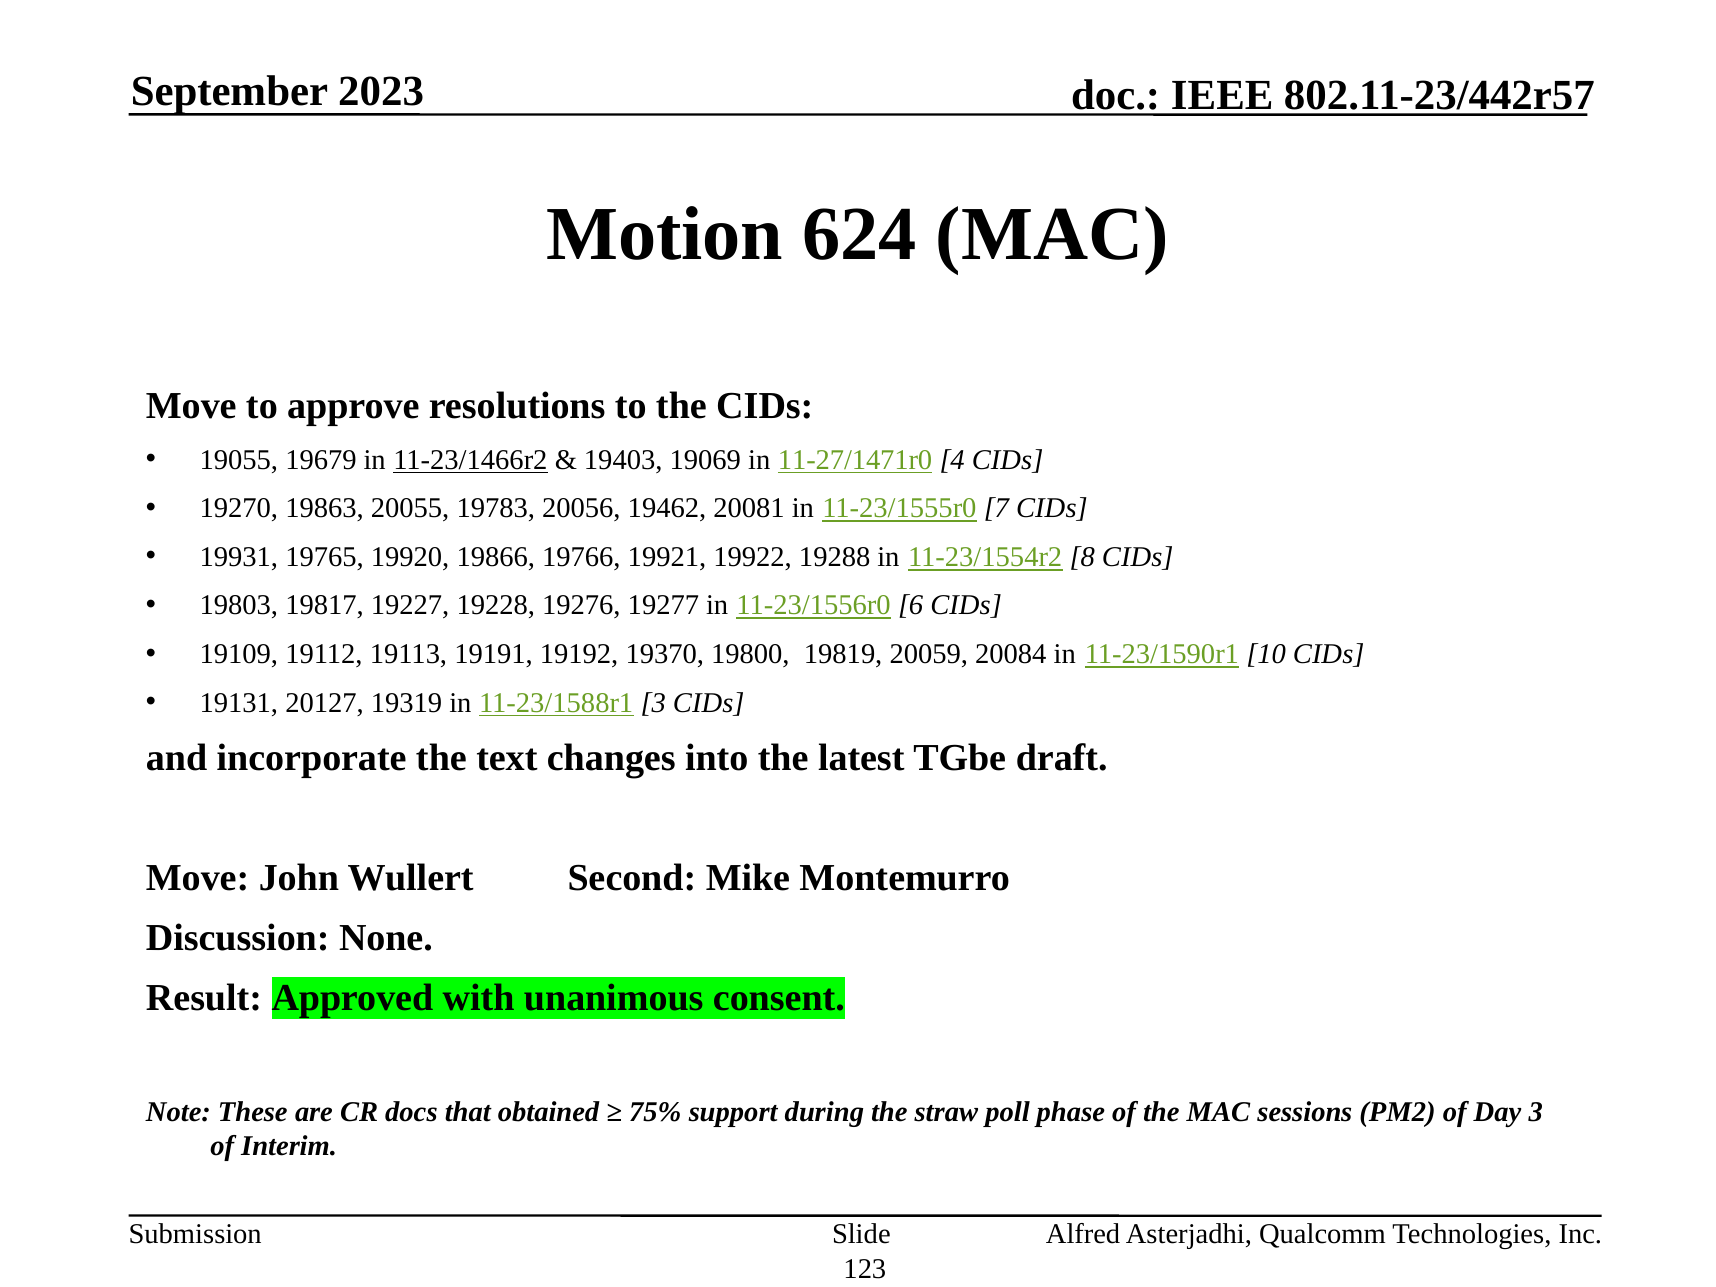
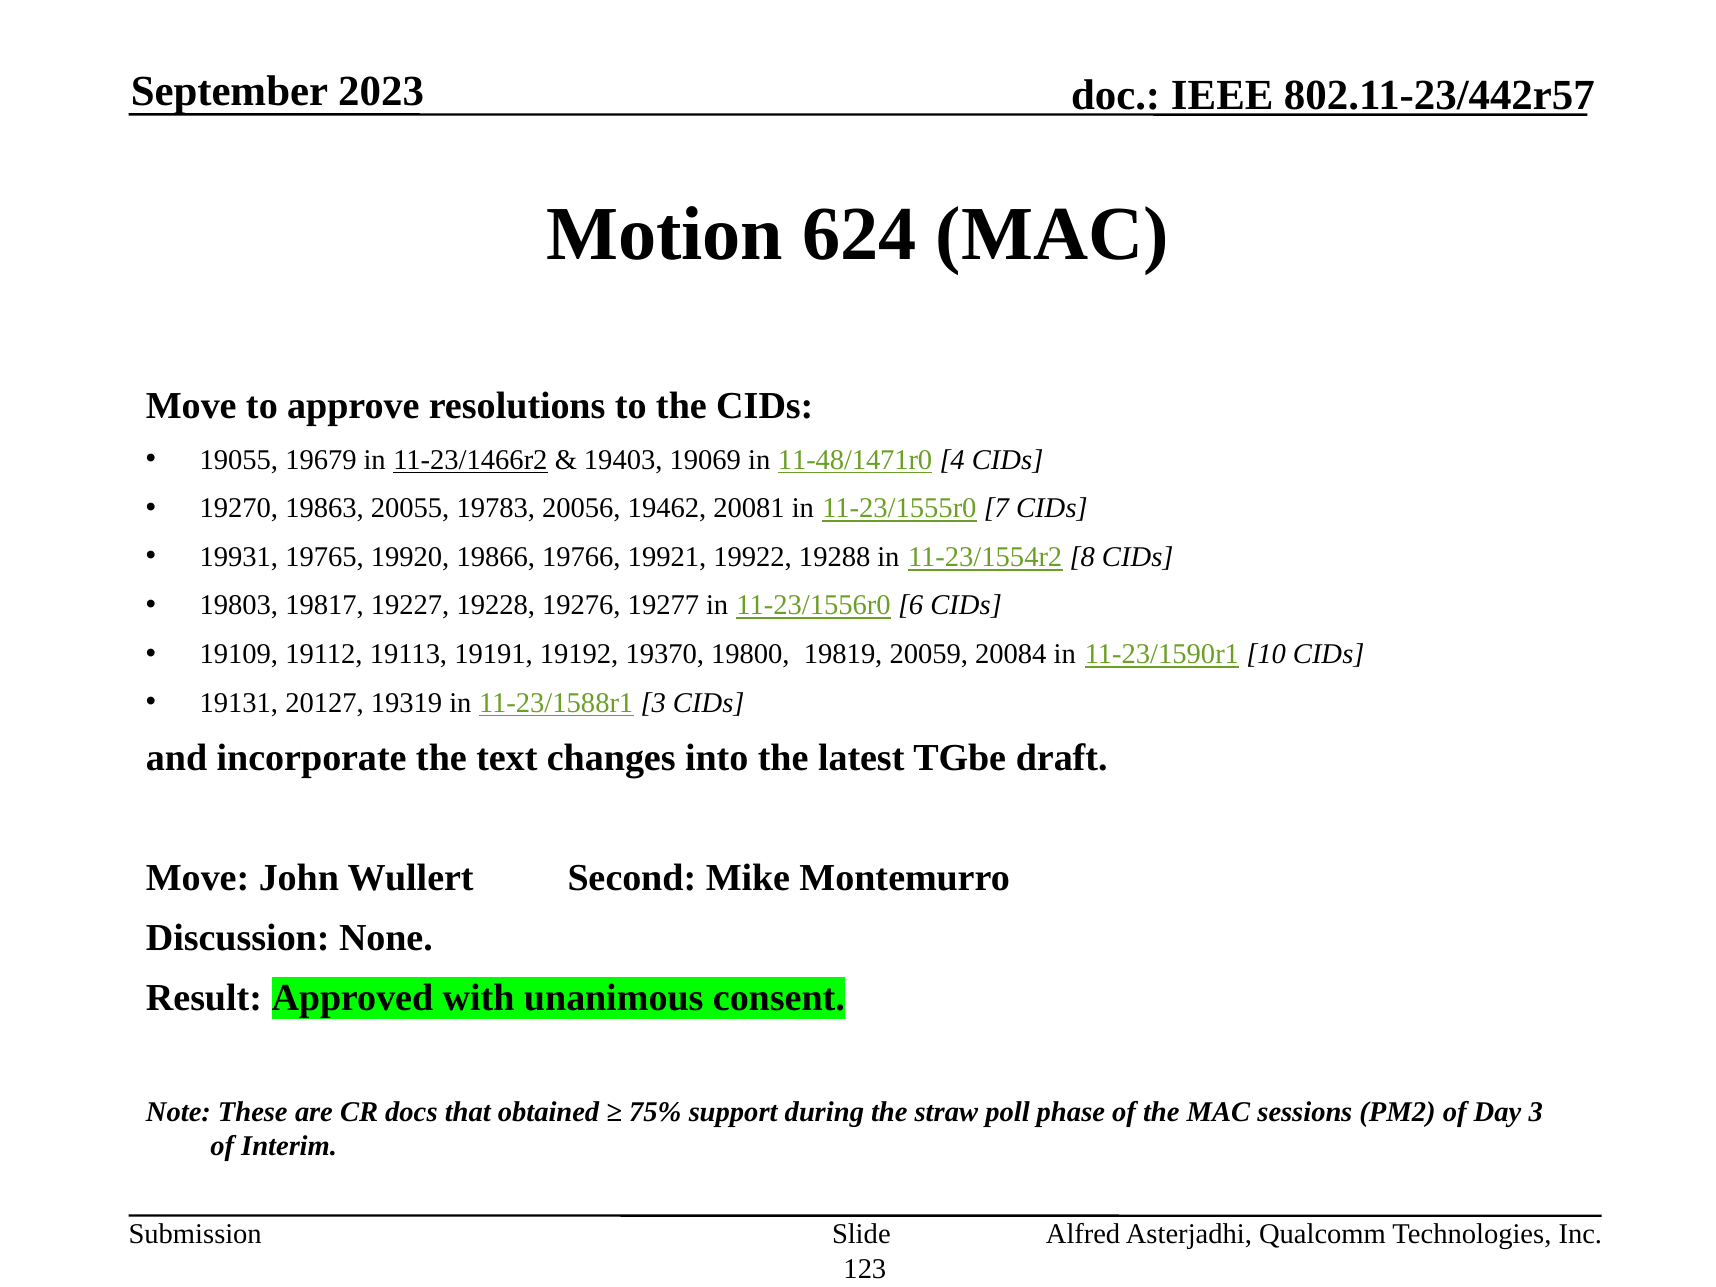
11-27/1471r0: 11-27/1471r0 -> 11-48/1471r0 (855, 460)
